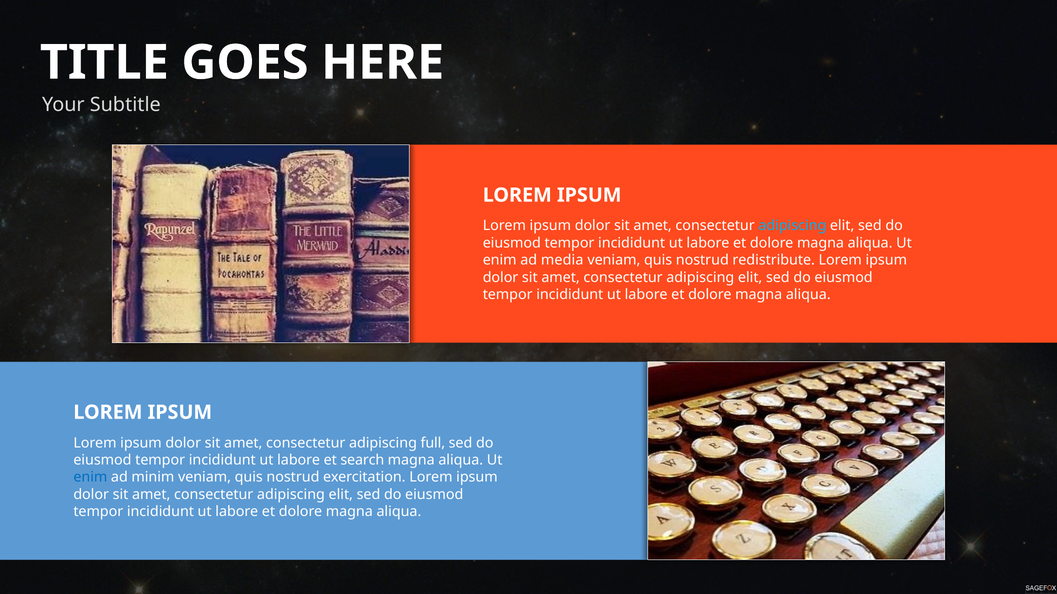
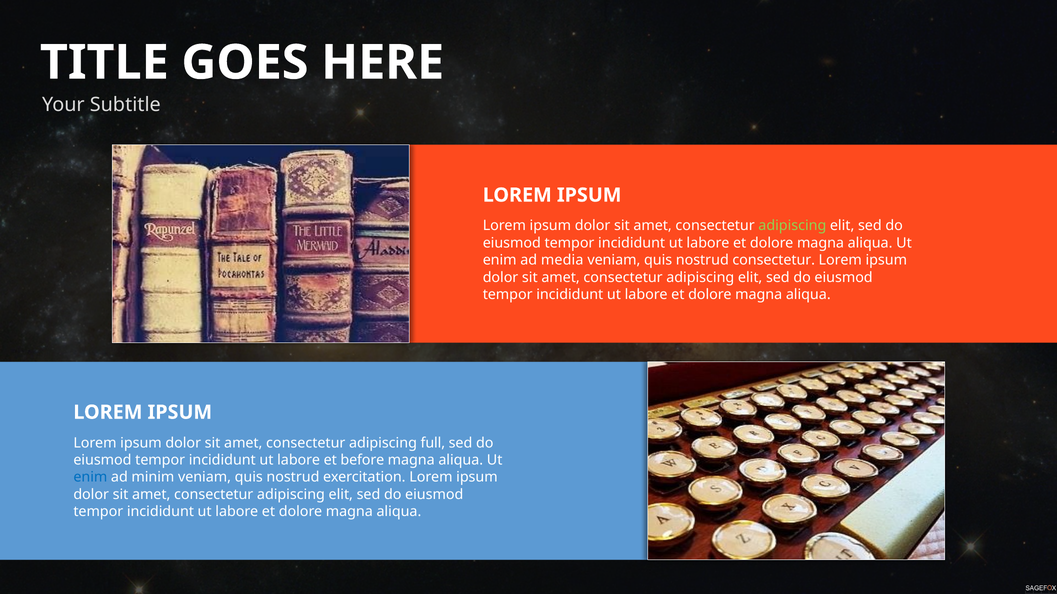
adipiscing colour: light blue -> light green (792, 226)
nostrud redistribute: redistribute -> consectetur (774, 260)
search: search -> before (362, 460)
